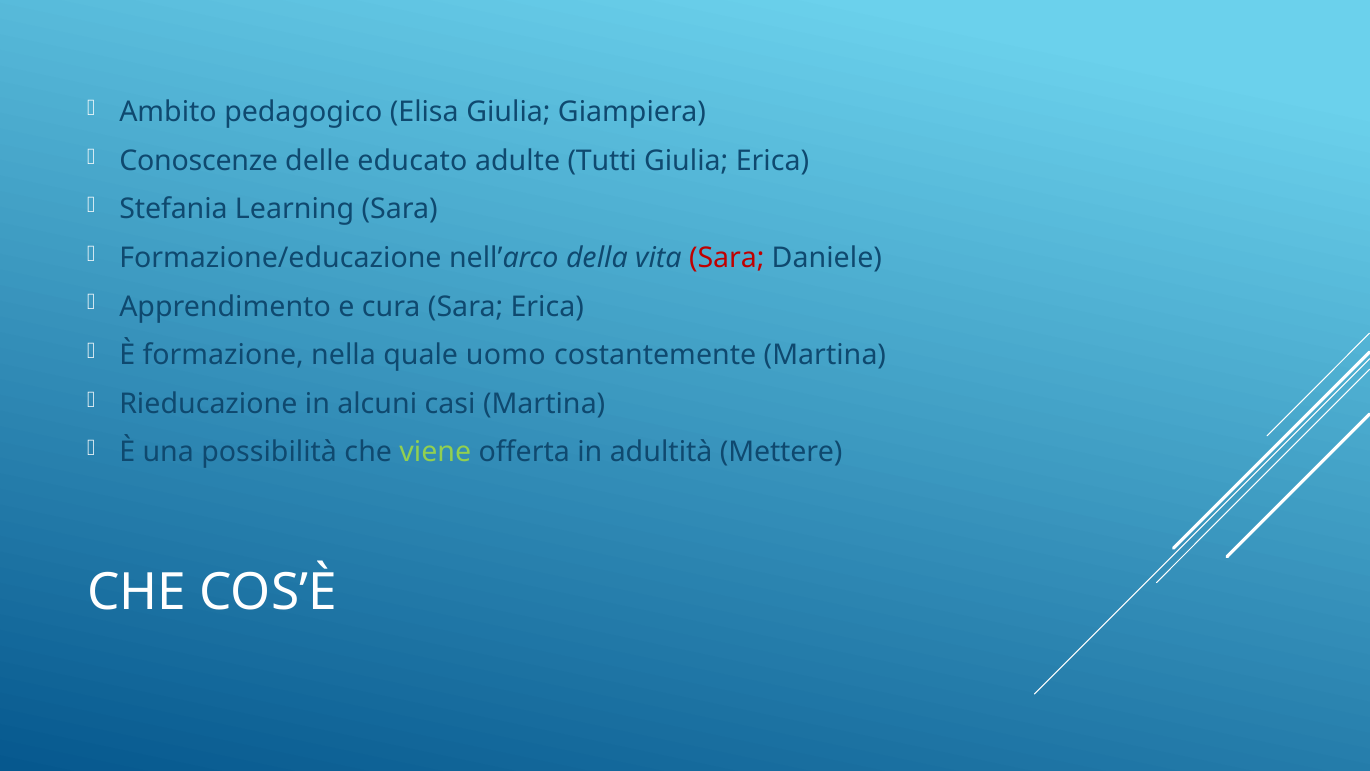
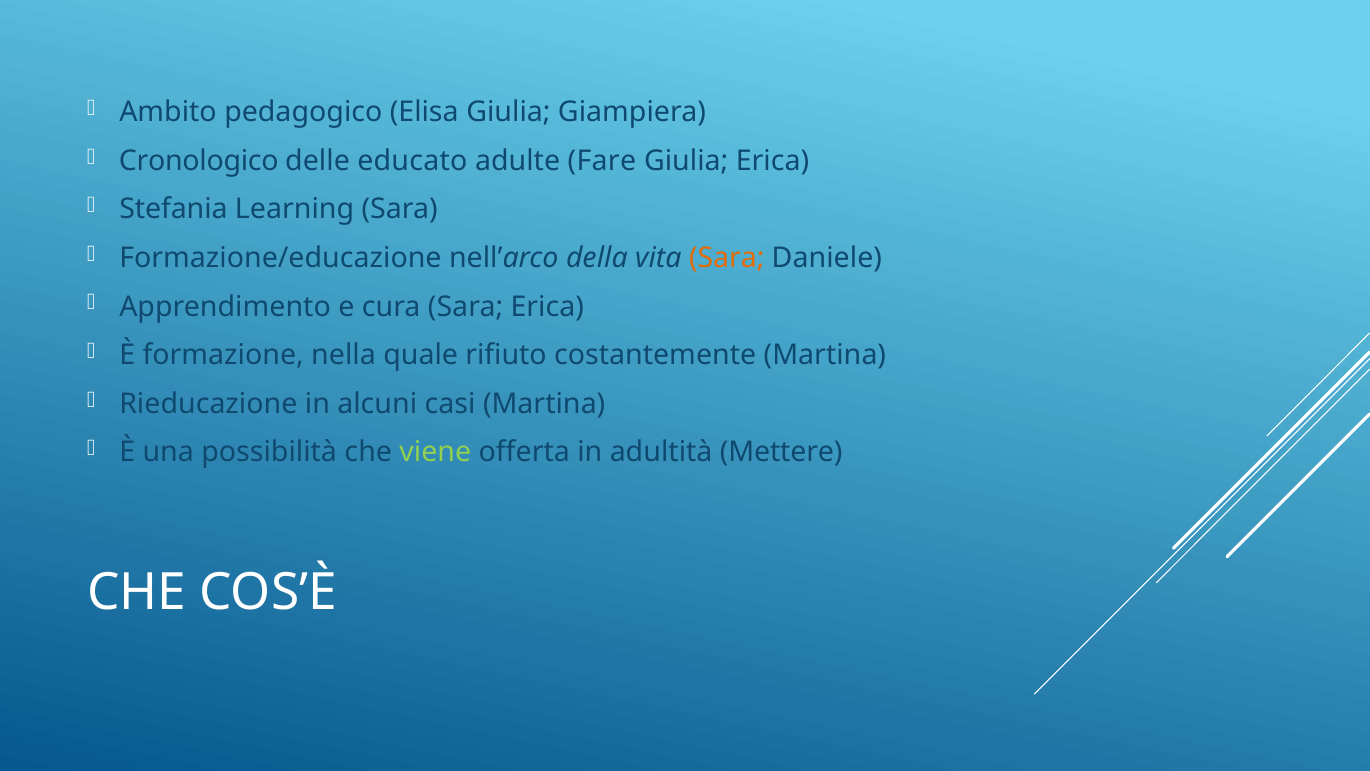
Conoscenze: Conoscenze -> Cronologico (199, 161)
Tutti: Tutti -> Fare (602, 161)
Sara colour: red -> orange (727, 258)
uomo: uomo -> rifiuto (506, 355)
